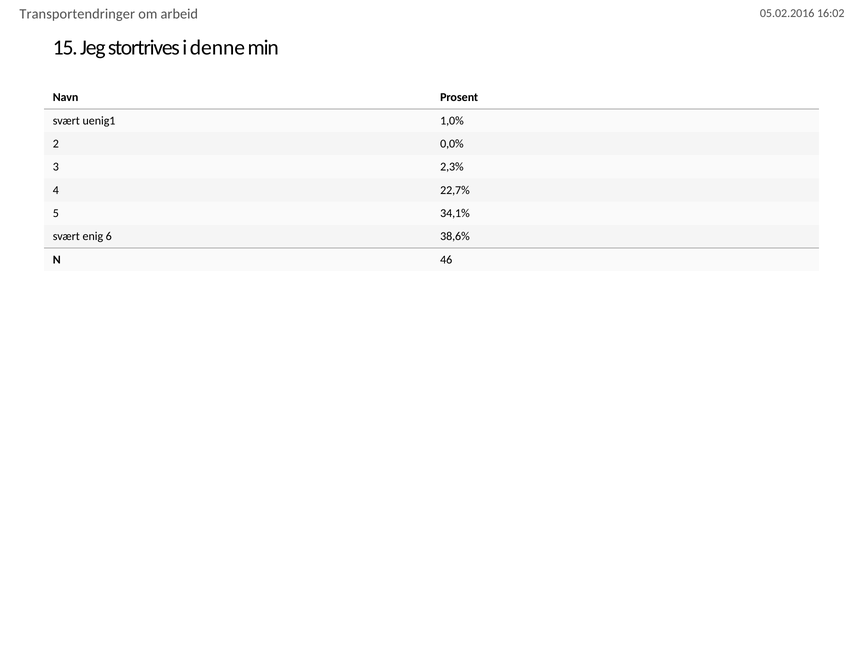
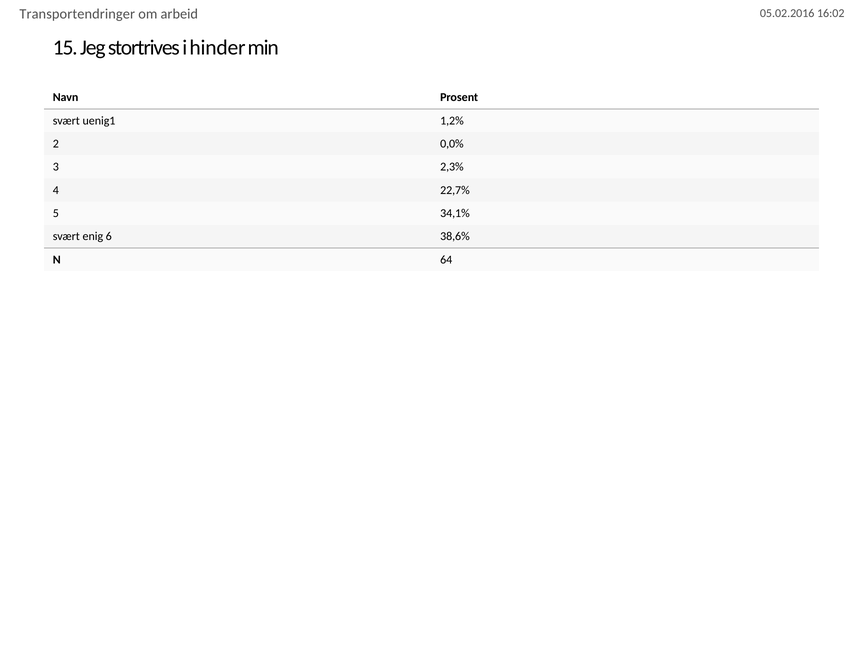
denne: denne -> hinder (218, 48)
1,0%: 1,0% -> 1,2% (452, 121)
46: 46 -> 64 (446, 260)
